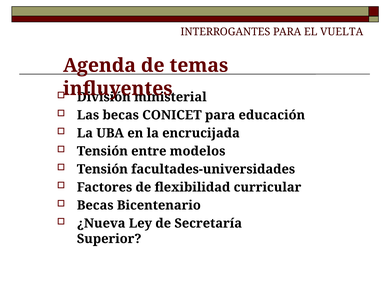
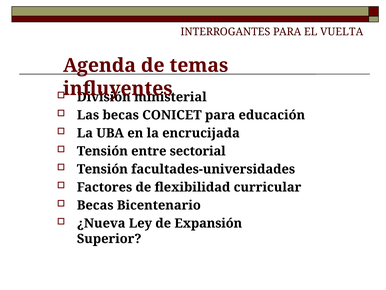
modelos: modelos -> sectorial (198, 151)
Secretaría: Secretaría -> Expansión (208, 223)
